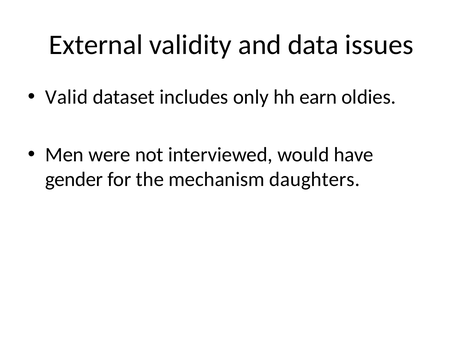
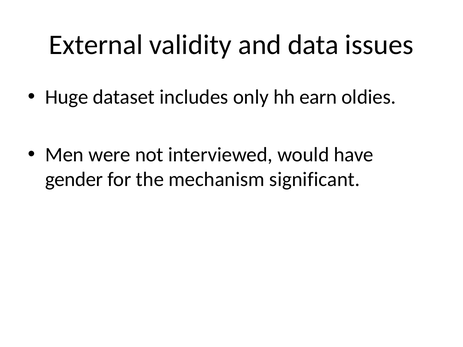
Valid: Valid -> Huge (67, 97)
daughters: daughters -> significant (315, 180)
